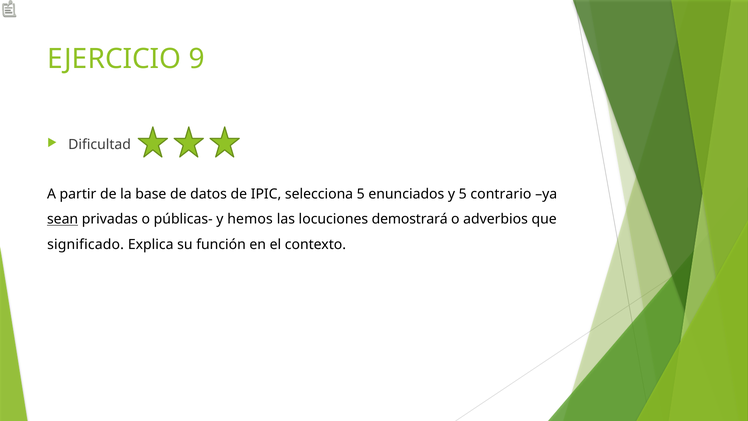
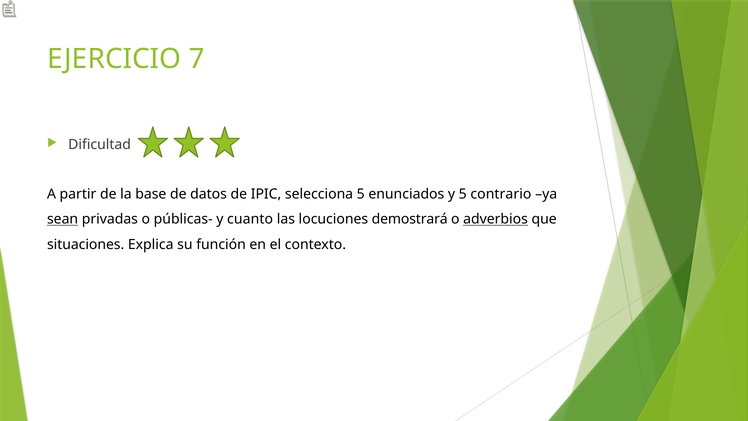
9: 9 -> 7 (197, 59)
hemos: hemos -> cuanto (250, 219)
adverbios underline: none -> present (496, 219)
significado: significado -> situaciones (86, 244)
